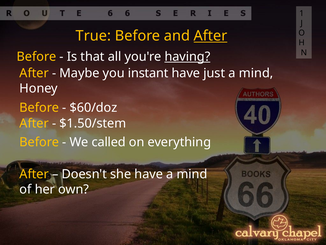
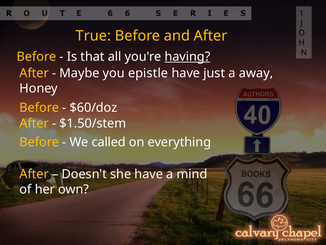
After underline: present -> none (211, 36)
instant: instant -> epistle (148, 73)
just a mind: mind -> away (256, 73)
